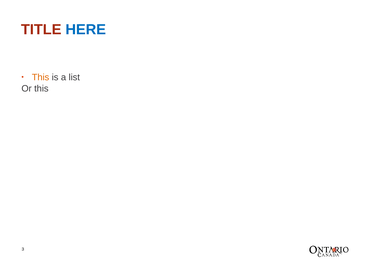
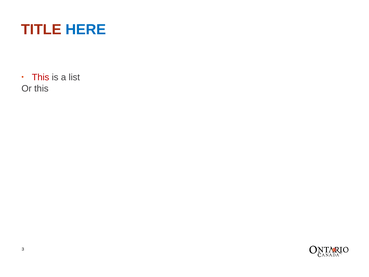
This colour: orange -> red (41, 77)
